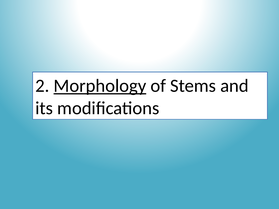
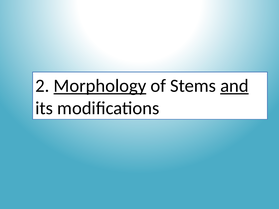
and underline: none -> present (234, 86)
